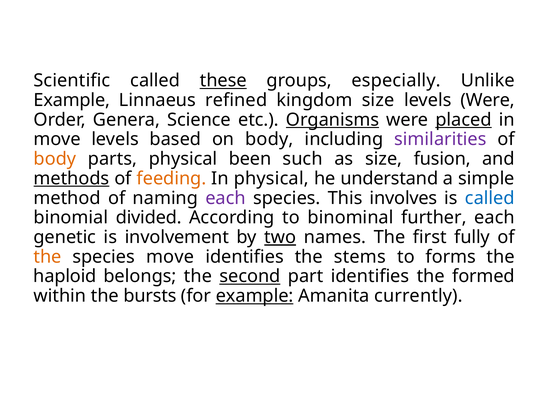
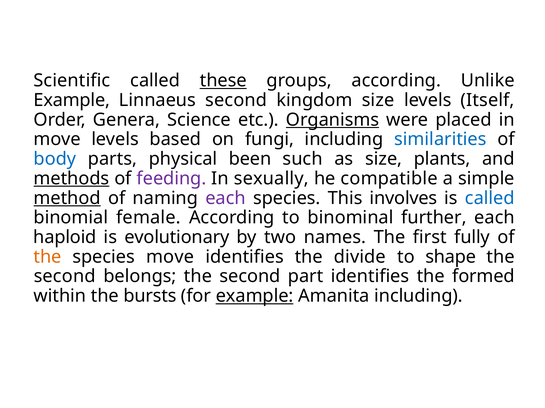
groups especially: especially -> according (396, 81)
Linnaeus refined: refined -> second (236, 100)
levels Were: Were -> Itself (488, 100)
placed underline: present -> none (463, 120)
on body: body -> fungi (269, 140)
similarities colour: purple -> blue (440, 140)
body colour: orange -> blue (55, 159)
fusion: fusion -> plants (442, 159)
feeding colour: orange -> purple (171, 179)
In physical: physical -> sexually (271, 179)
understand: understand -> compatible (389, 179)
method underline: none -> present (67, 198)
divided: divided -> female (148, 218)
genetic: genetic -> haploid (65, 238)
involvement: involvement -> evolutionary (177, 238)
two underline: present -> none (280, 238)
stems: stems -> divide (360, 257)
forms: forms -> shape (451, 257)
haploid: haploid -> second (65, 277)
second underline: present -> none (250, 277)
Amanita currently: currently -> including (419, 296)
